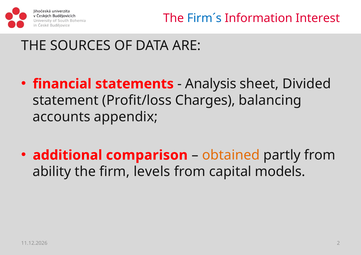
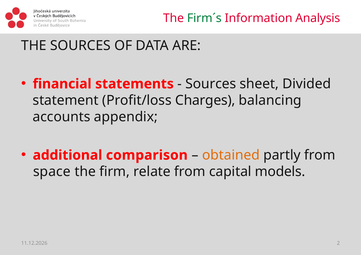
Firm´s colour: blue -> green (204, 18)
Interest: Interest -> Analysis (318, 18)
Analysis: Analysis -> Sources (211, 84)
ability: ability -> space (52, 172)
levels: levels -> relate (152, 172)
